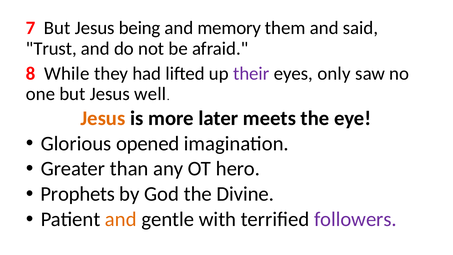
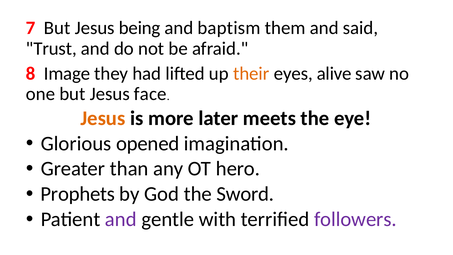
memory: memory -> baptism (229, 28)
While: While -> Image (67, 74)
their colour: purple -> orange (251, 74)
only: only -> alive (334, 74)
well: well -> face (150, 94)
Divine: Divine -> Sword (245, 194)
and colour: orange -> purple (121, 219)
